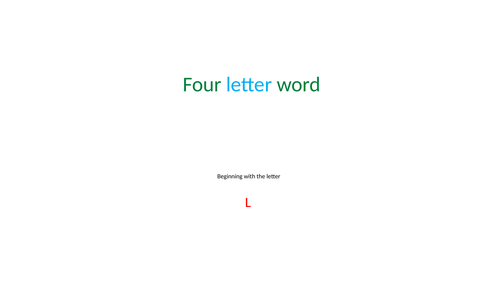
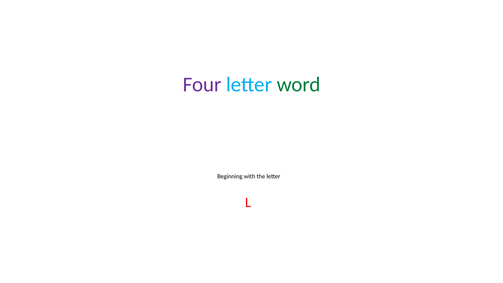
Four colour: green -> purple (202, 84)
